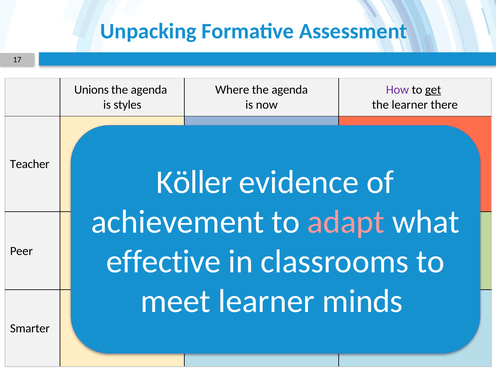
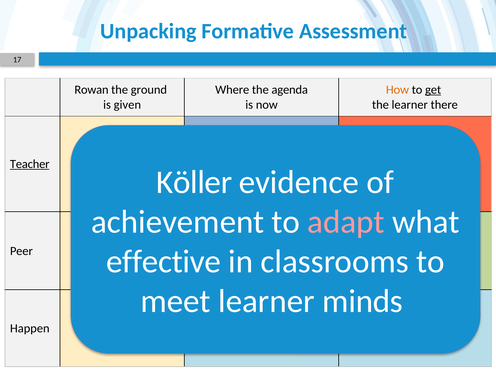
Unions: Unions -> Rowan (91, 90)
agenda: agenda -> ground (149, 90)
How colour: purple -> orange (397, 90)
styles: styles -> given (127, 105)
Teacher underline: none -> present (30, 164)
Smarter: Smarter -> Happen (30, 328)
